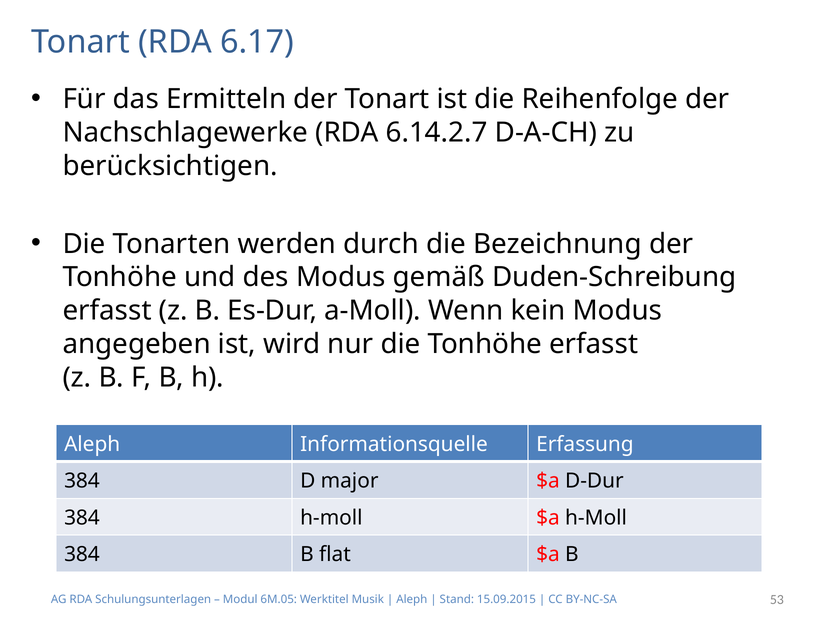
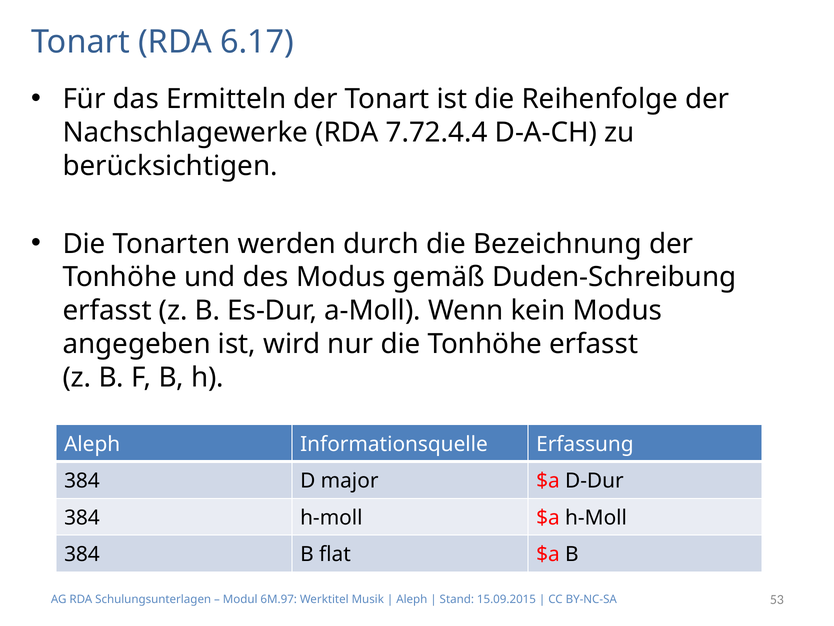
6.14.2.7: 6.14.2.7 -> 7.72.4.4 (437, 132)
6M.05: 6M.05 -> 6M.97 (279, 599)
